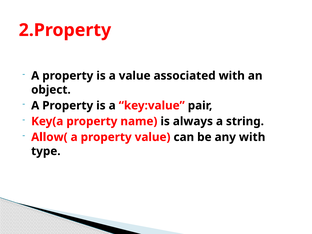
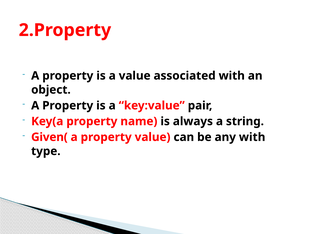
Allow(: Allow( -> Given( (49, 137)
